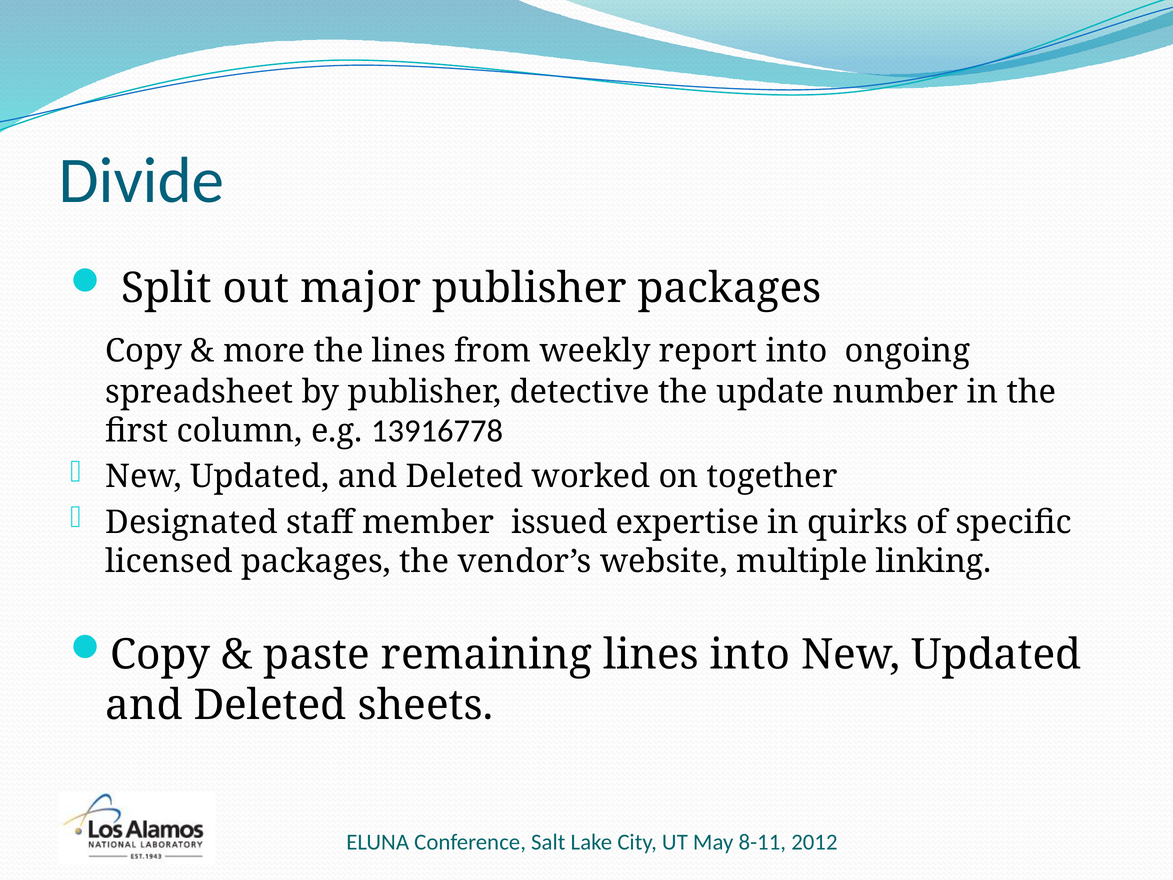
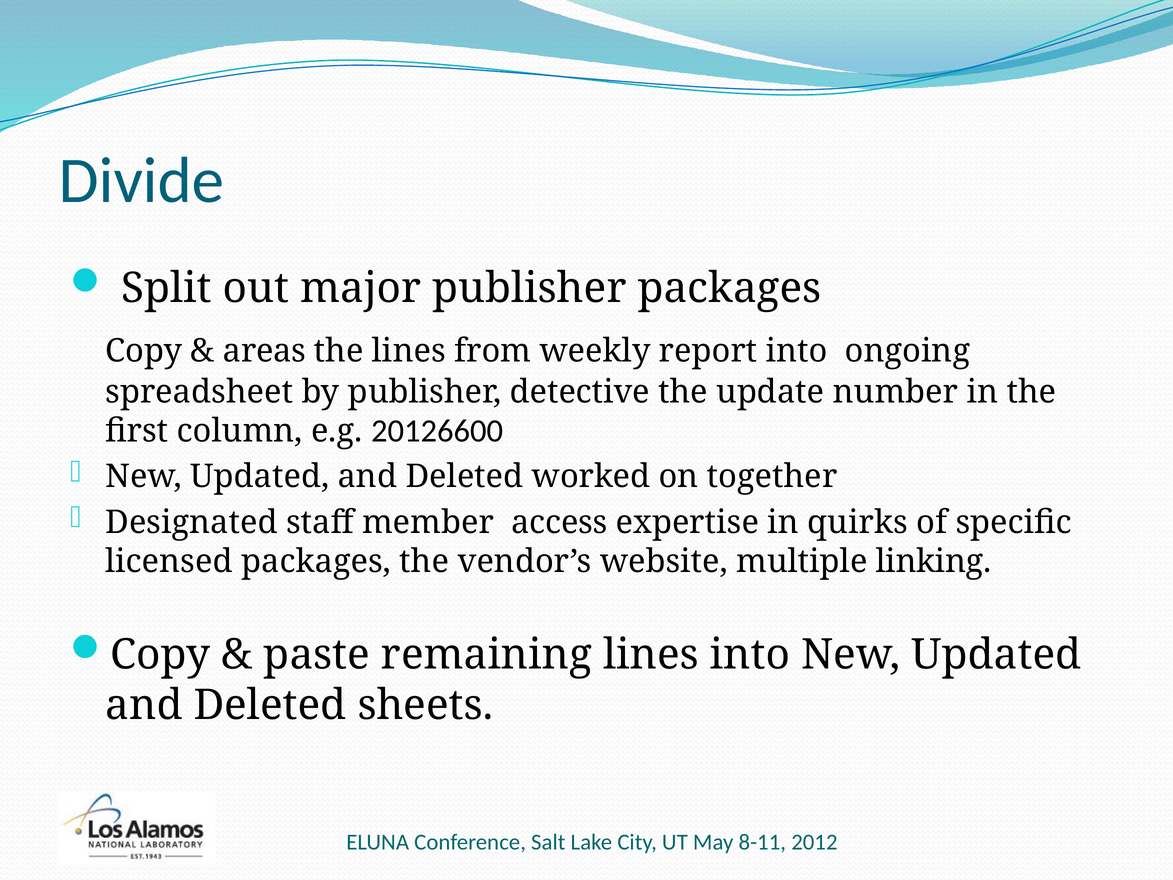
more: more -> areas (264, 351)
13916778: 13916778 -> 20126600 (437, 431)
issued: issued -> access (559, 522)
